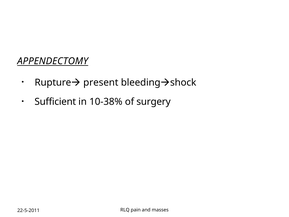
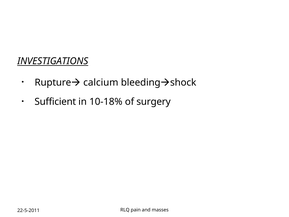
APPENDECTOMY: APPENDECTOMY -> INVESTIGATIONS (53, 61)
present: present -> calcium (101, 82)
10-38%: 10-38% -> 10-18% (106, 102)
